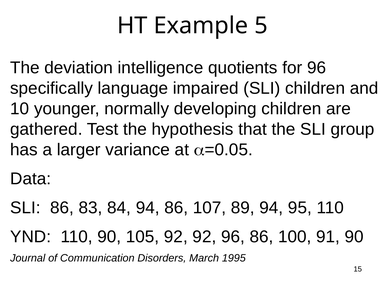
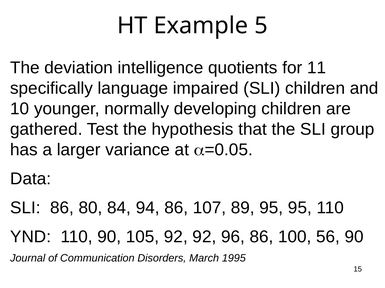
for 96: 96 -> 11 (317, 68)
83: 83 -> 80 (91, 208)
89 94: 94 -> 95 (271, 208)
91: 91 -> 56 (328, 237)
